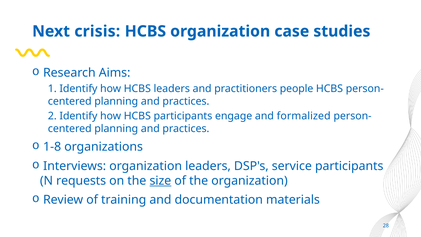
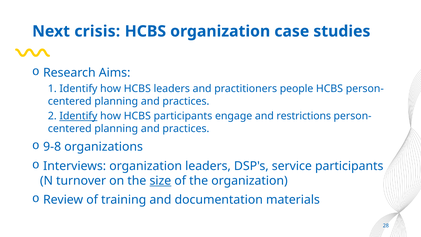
Identify underline: none -> present (78, 116)
formalized: formalized -> restrictions (304, 116)
1-8: 1-8 -> 9-8 (52, 147)
requests: requests -> turnover (81, 181)
